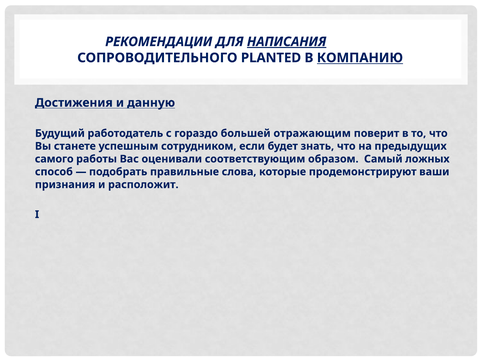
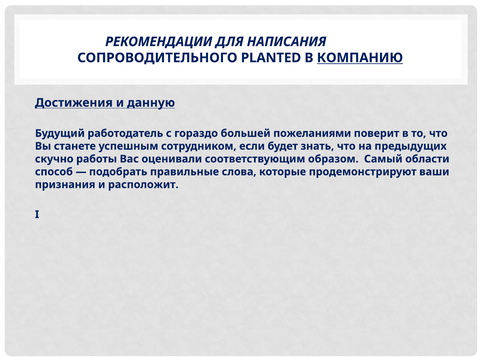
НАПИСАНИЯ underline: present -> none (287, 42)
отражающим: отражающим -> пожеланиями (312, 134)
самого: самого -> скучно (54, 159)
ложных: ложных -> области (427, 159)
